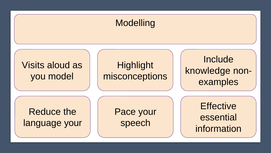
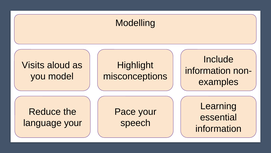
knowledge: knowledge -> information (208, 70)
Effective: Effective -> Learning (218, 106)
